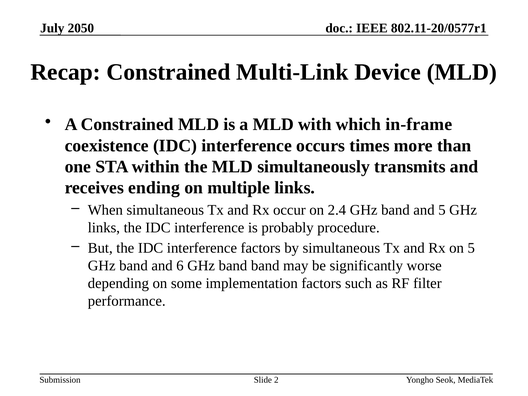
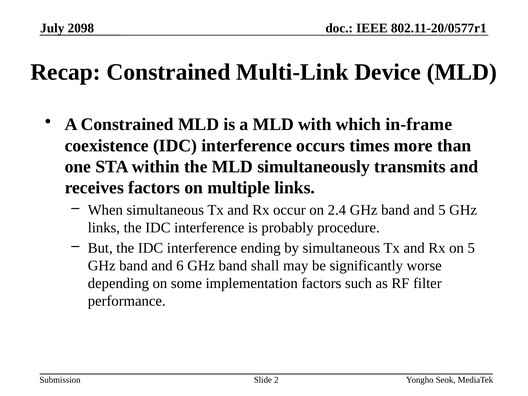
2050: 2050 -> 2098 (81, 28)
receives ending: ending -> factors (154, 188)
interference factors: factors -> ending (261, 248)
band band: band -> shall (265, 266)
